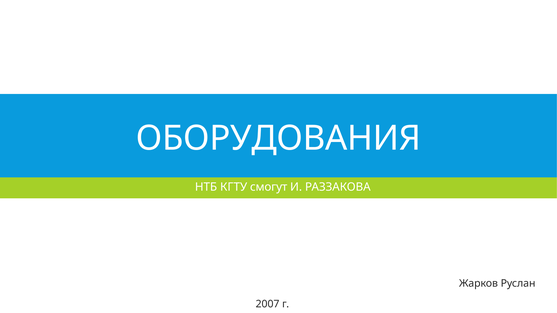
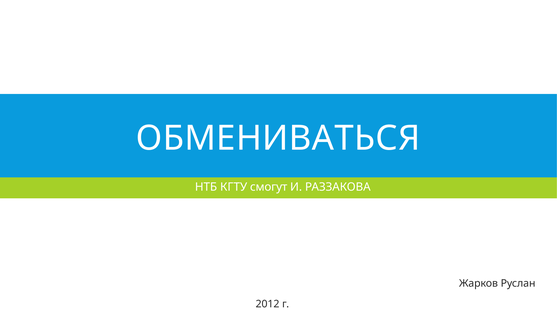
ОБОРУДОВАНИЯ: ОБОРУДОВАНИЯ -> ОБМЕНИВАТЬСЯ (278, 139)
2007: 2007 -> 2012 (268, 304)
